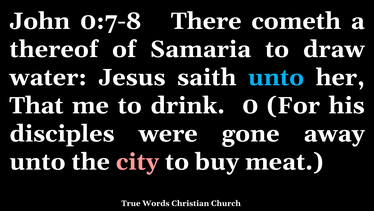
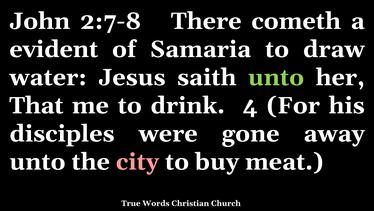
0:7-8: 0:7-8 -> 2:7-8 (111, 21)
thereof: thereof -> evident (54, 49)
unto colour: light blue -> light green (276, 77)
0: 0 -> 4 (250, 105)
